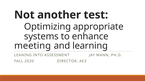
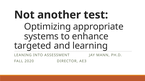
meeting: meeting -> targeted (33, 46)
